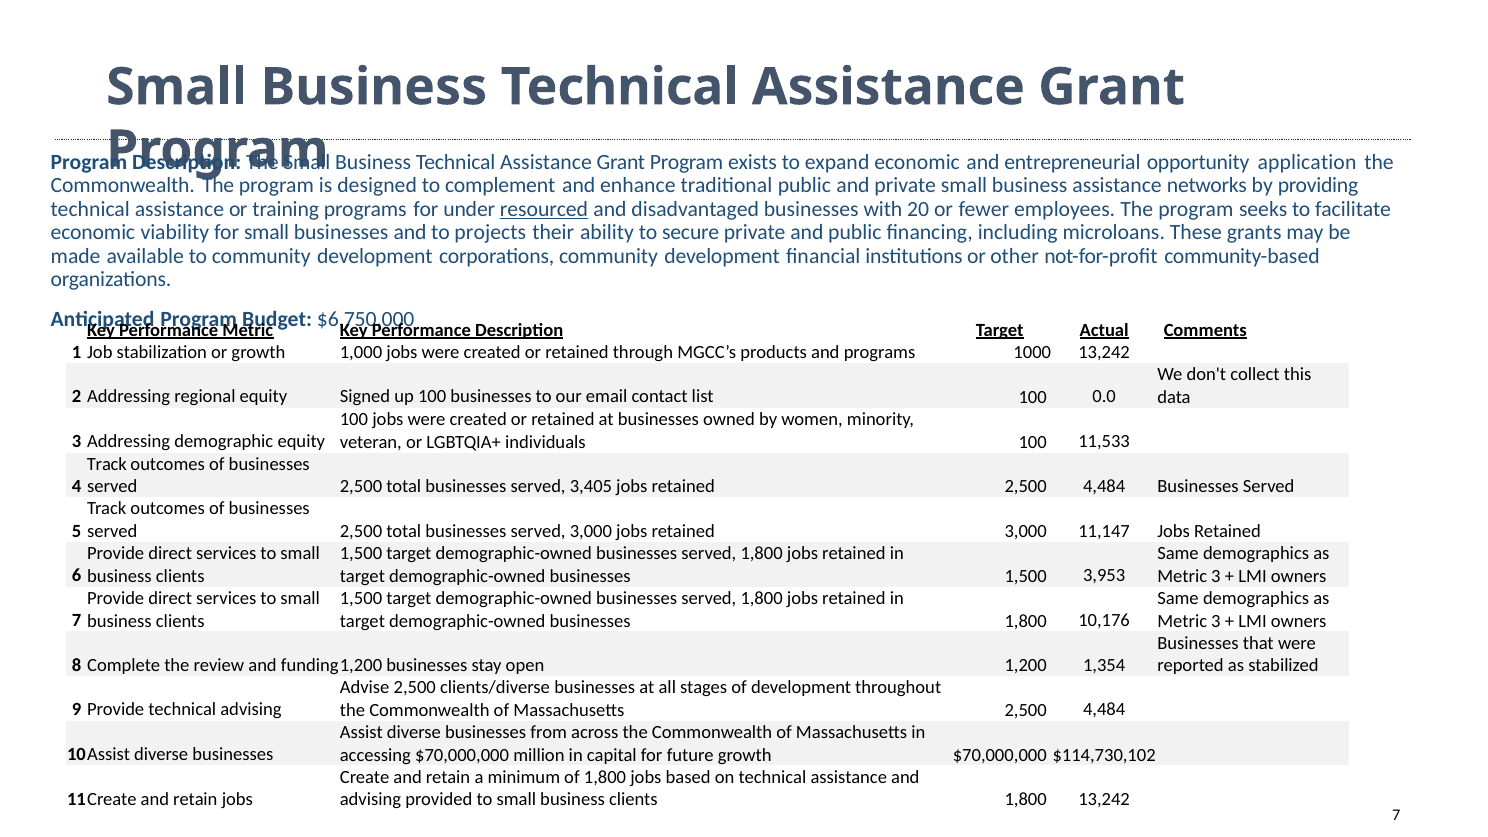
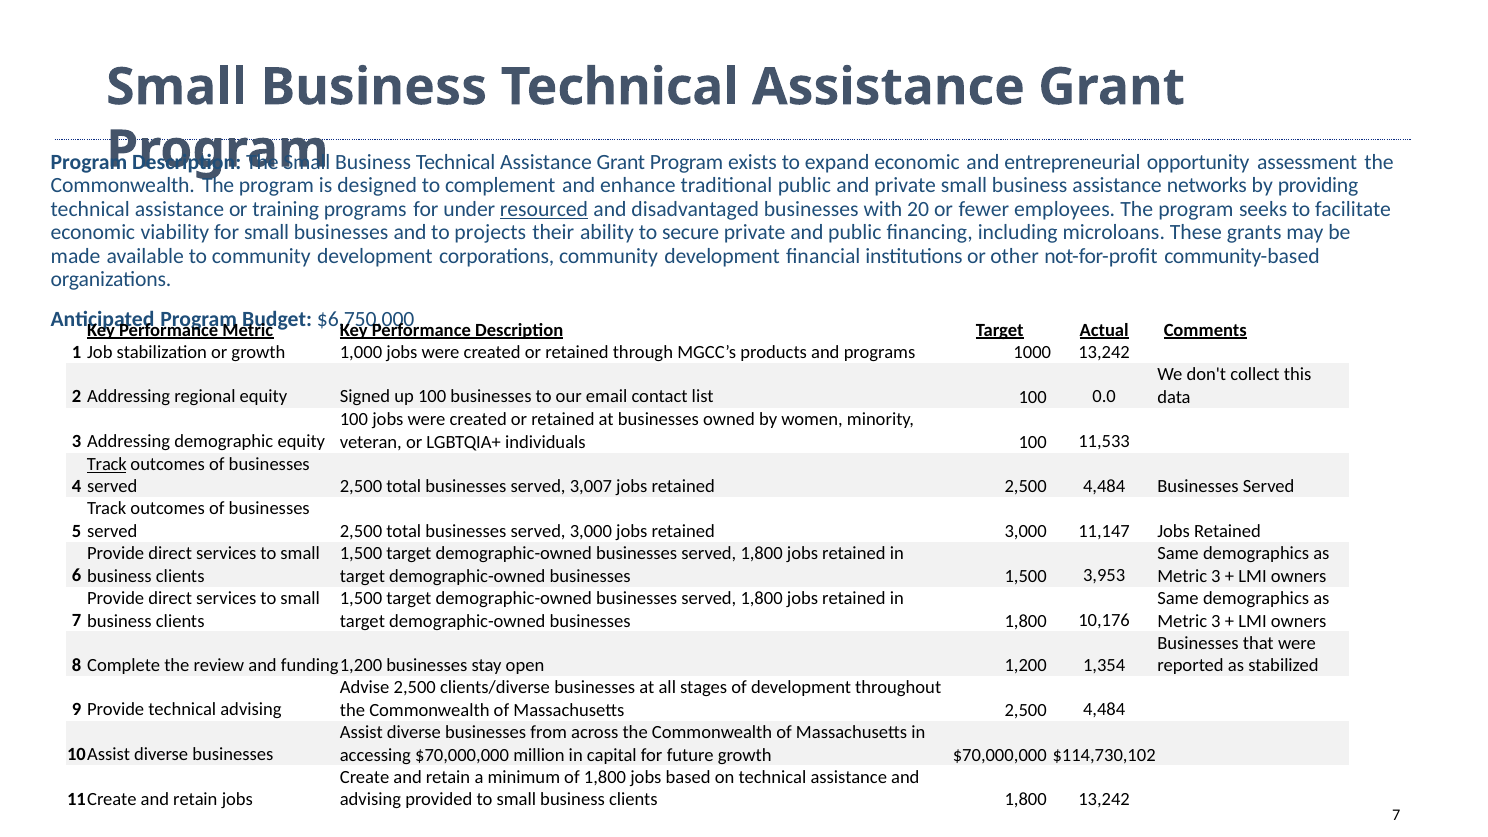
application: application -> assessment (1307, 162)
Track underline: none -> present (107, 464)
3,405: 3,405 -> 3,007 (591, 486)
